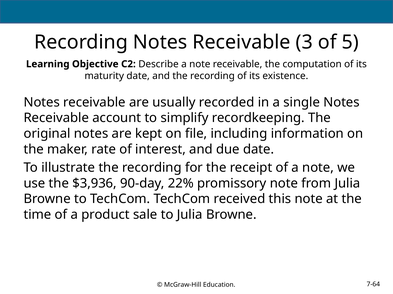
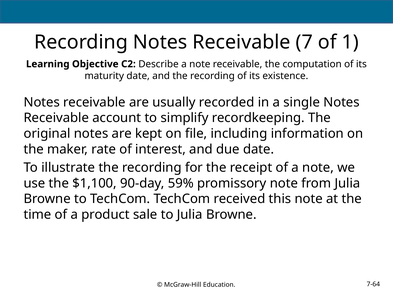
3: 3 -> 7 (304, 42)
5: 5 -> 1 (350, 42)
$3,936: $3,936 -> $1,100 (95, 184)
22%: 22% -> 59% (181, 184)
